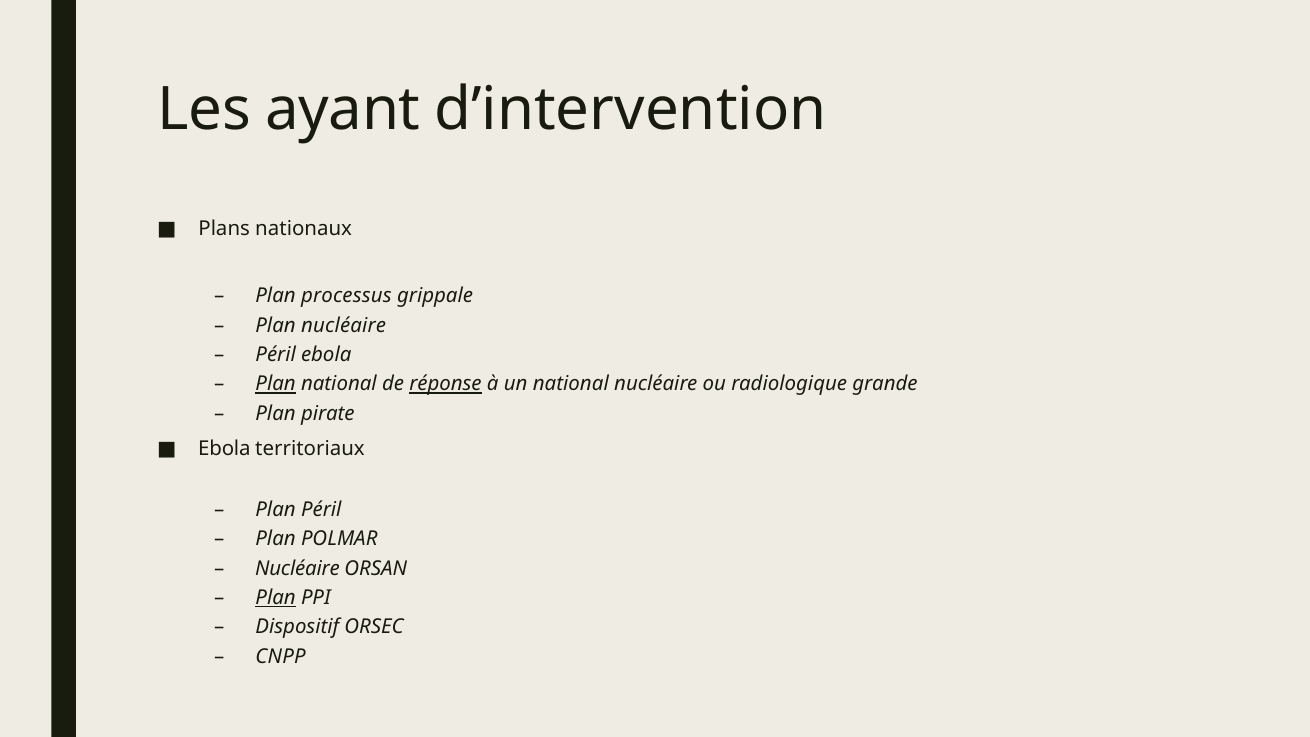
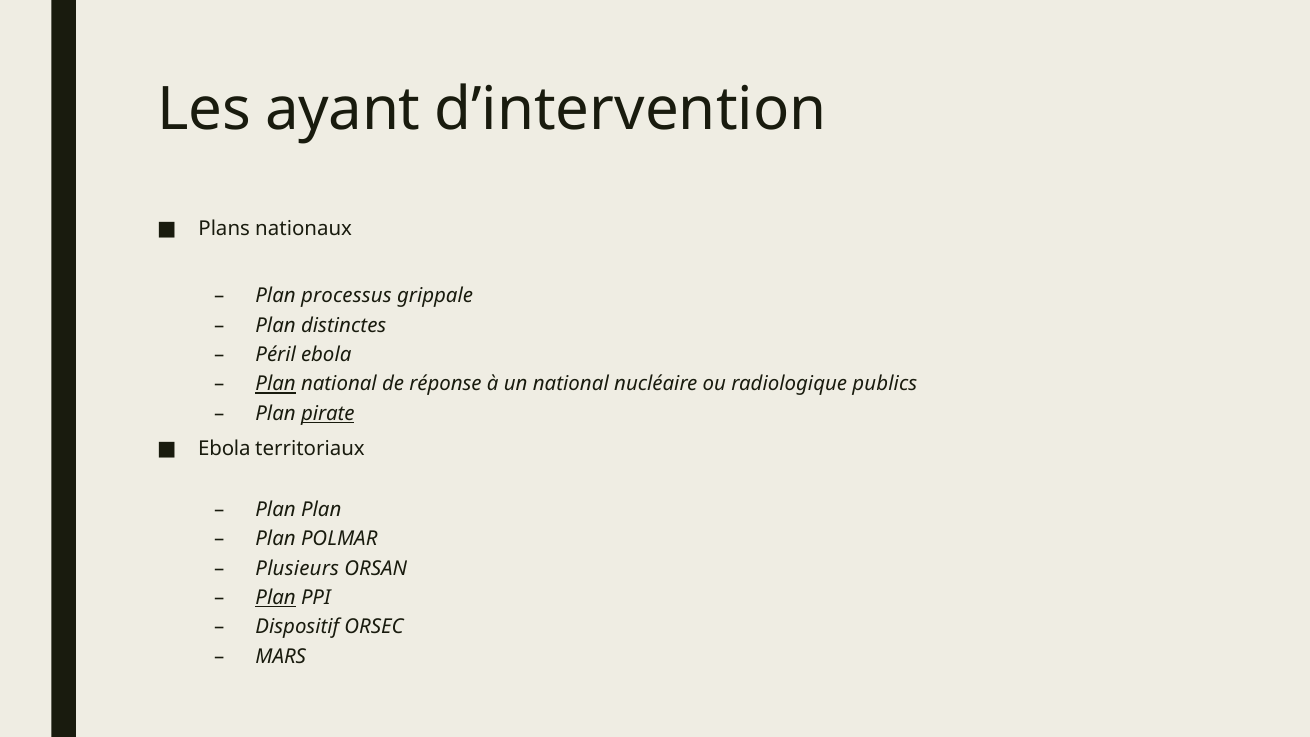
Plan nucléaire: nucléaire -> distinctes (344, 325)
réponse underline: present -> none (446, 384)
grande: grande -> publics (885, 384)
pirate underline: none -> present (328, 413)
Plan Péril: Péril -> Plan (321, 510)
Nucléaire: Nucléaire -> Plusieurs (297, 568)
CNPP: CNPP -> MARS (281, 656)
